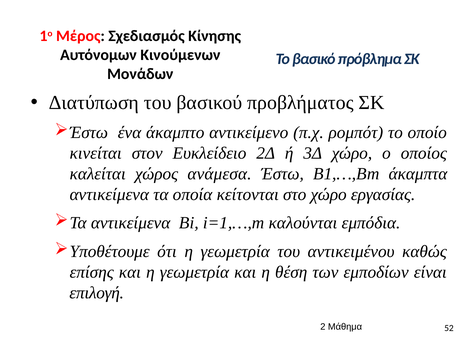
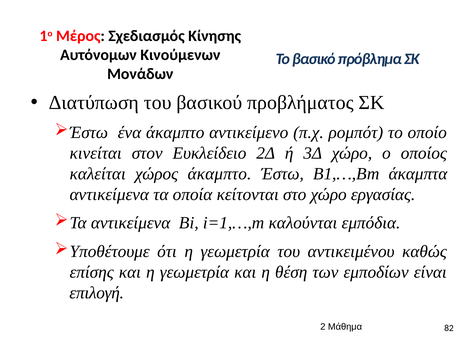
χώρος ανάμεσα: ανάμεσα -> άκαμπτο (219, 174)
52: 52 -> 82 (449, 328)
